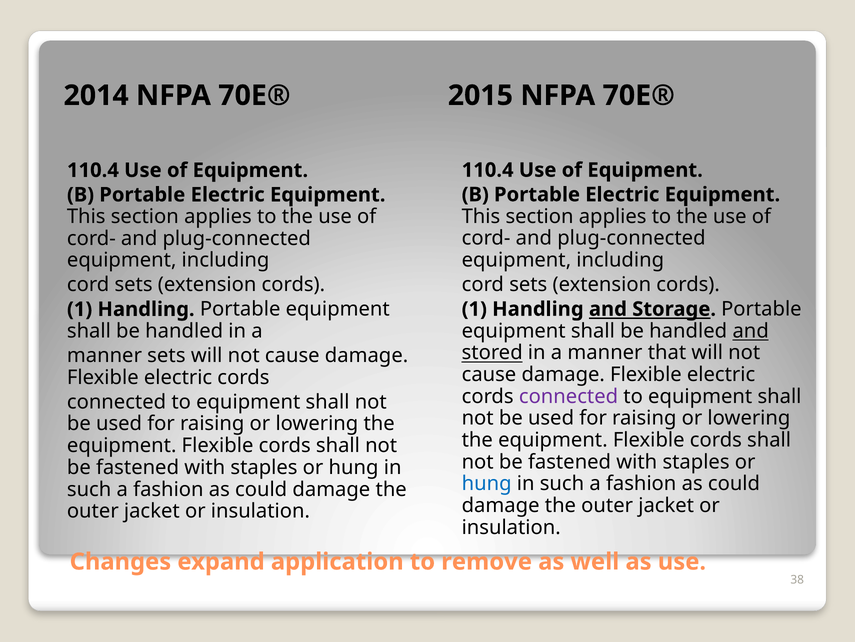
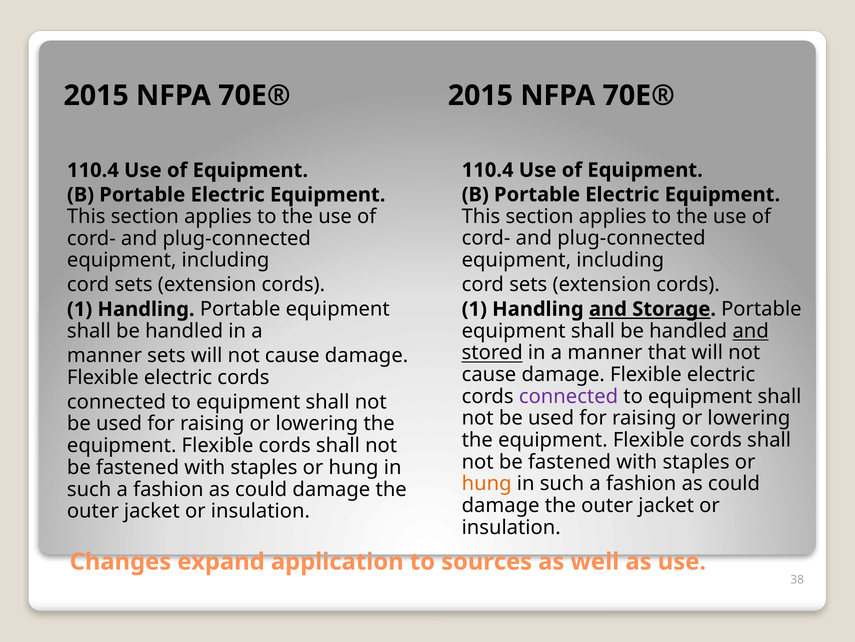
2014: 2014 -> 2015 (96, 95)
hung colour: blue -> orange (487, 483)
remove: remove -> sources (487, 561)
